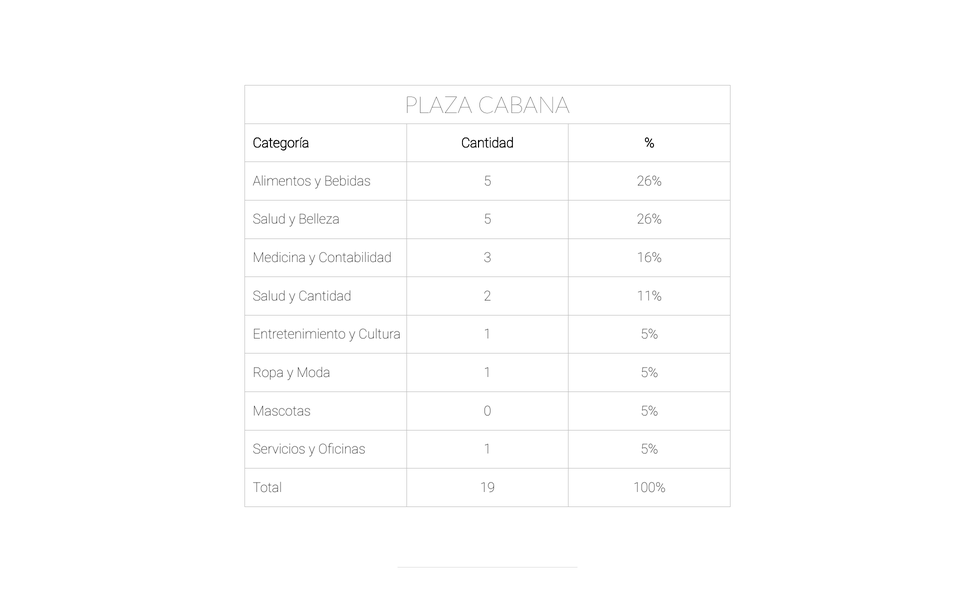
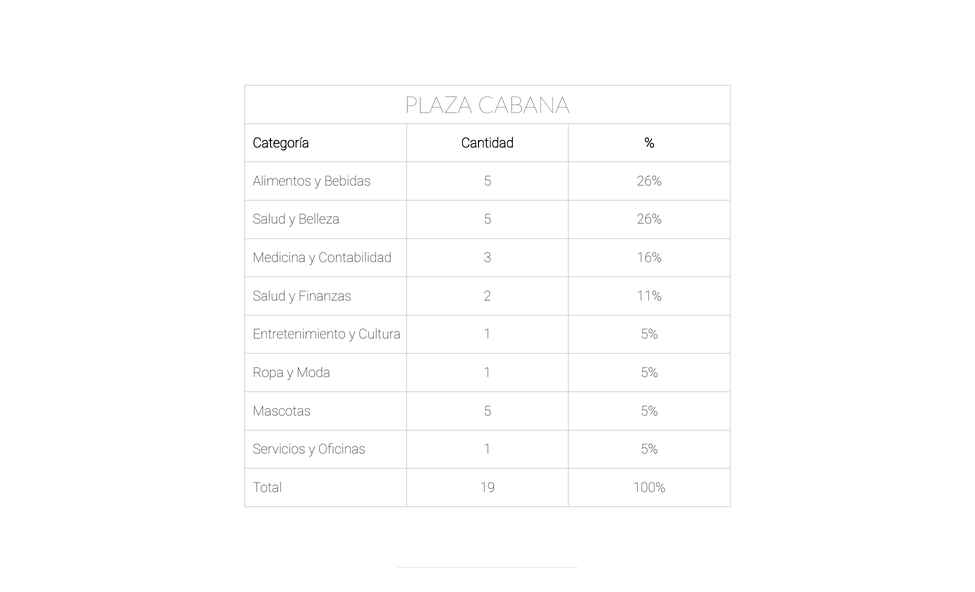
y Cantidad: Cantidad -> Finanzas (325, 296)
Mascotas 0: 0 -> 5 (488, 411)
